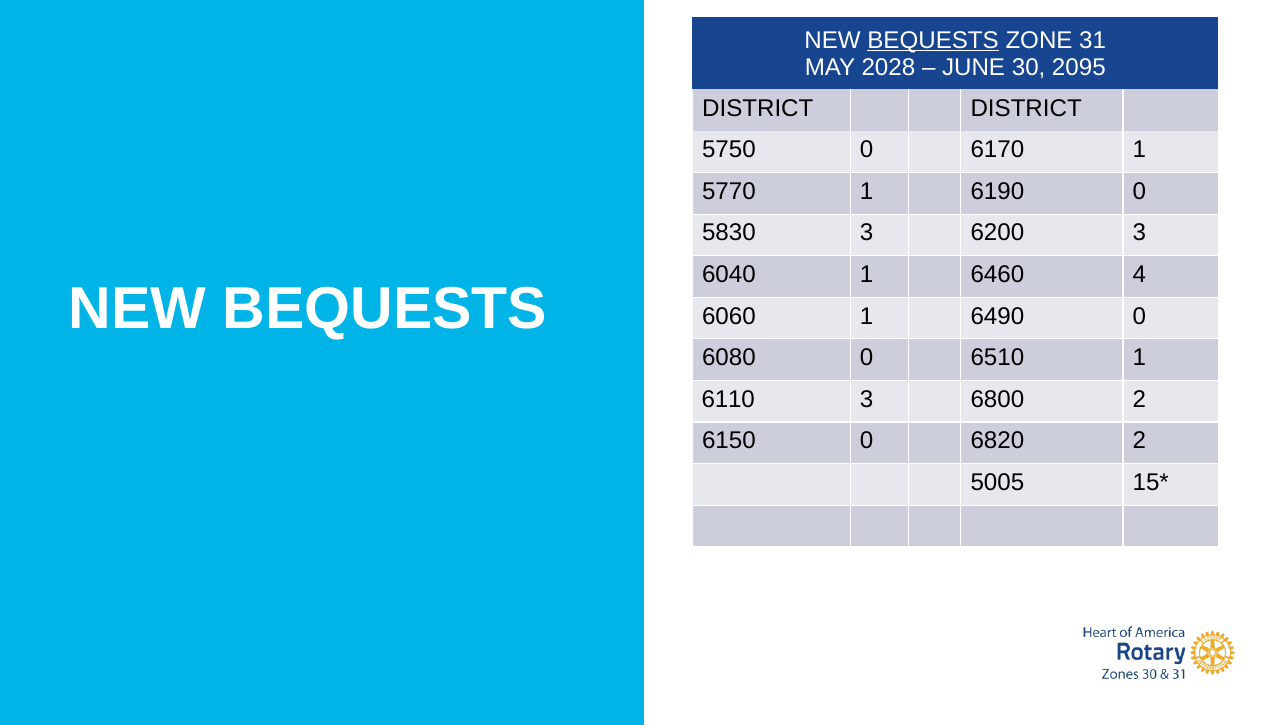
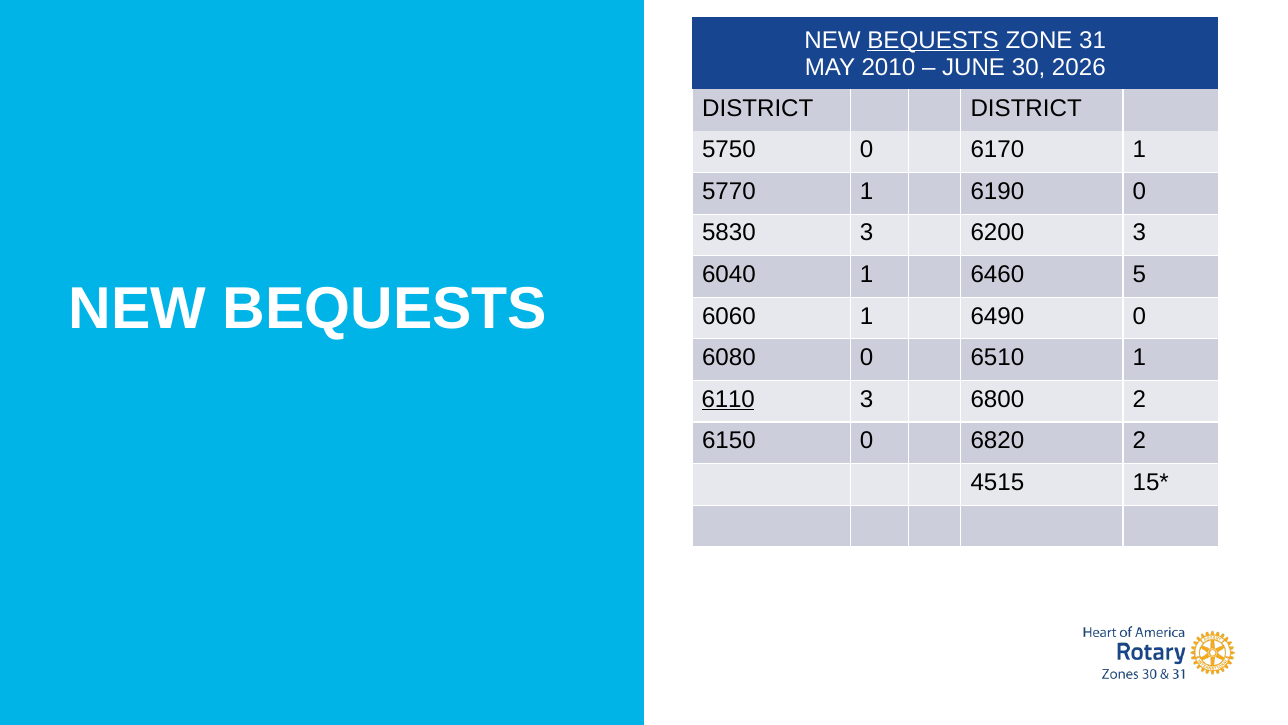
2028: 2028 -> 2010 (888, 67)
2095: 2095 -> 2026 (1079, 67)
4: 4 -> 5 (1139, 274)
6110 underline: none -> present (728, 399)
5005: 5005 -> 4515 (997, 482)
